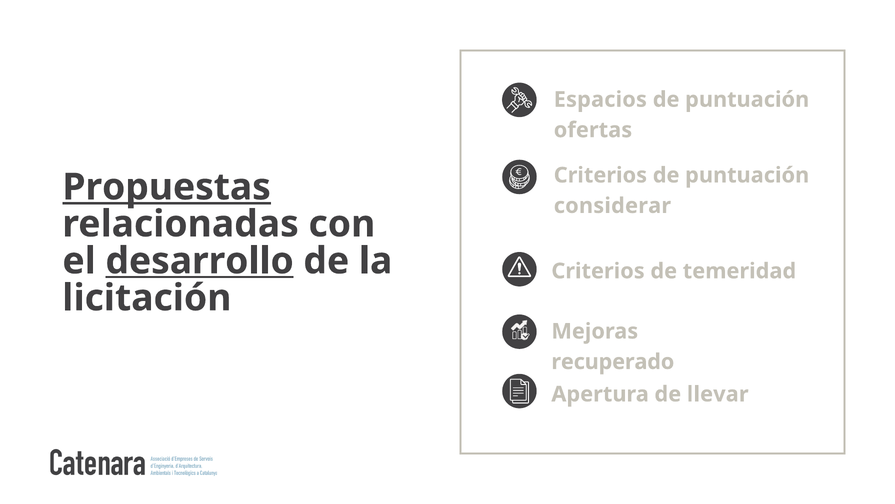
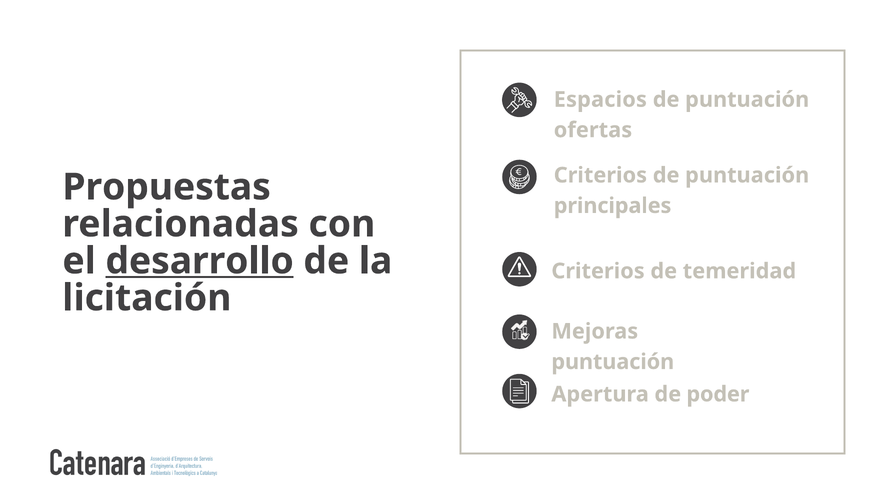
Propuestas underline: present -> none (167, 187)
considerar: considerar -> principales (613, 206)
recuperado: recuperado -> puntuación (613, 361)
llevar: llevar -> poder (718, 394)
